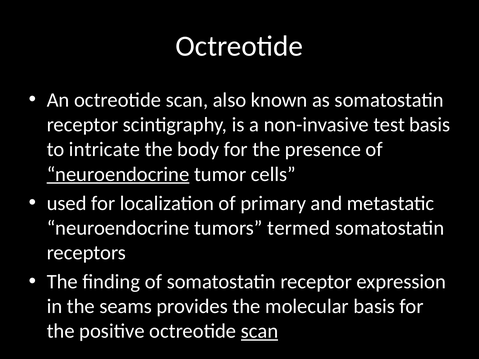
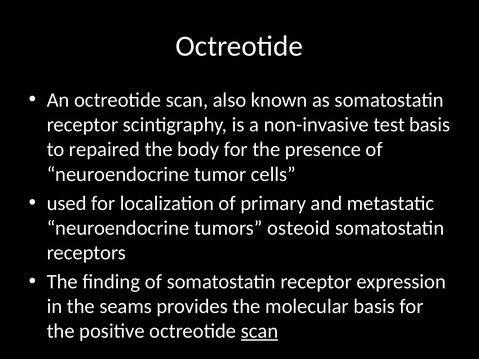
intricate: intricate -> repaired (104, 150)
neuroendocrine underline: present -> none (118, 174)
termed: termed -> osteoid (299, 228)
